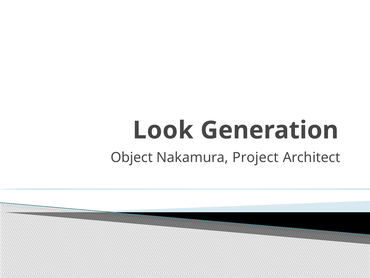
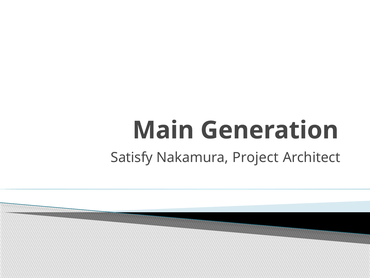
Look: Look -> Main (163, 130)
Object: Object -> Satisfy (132, 157)
